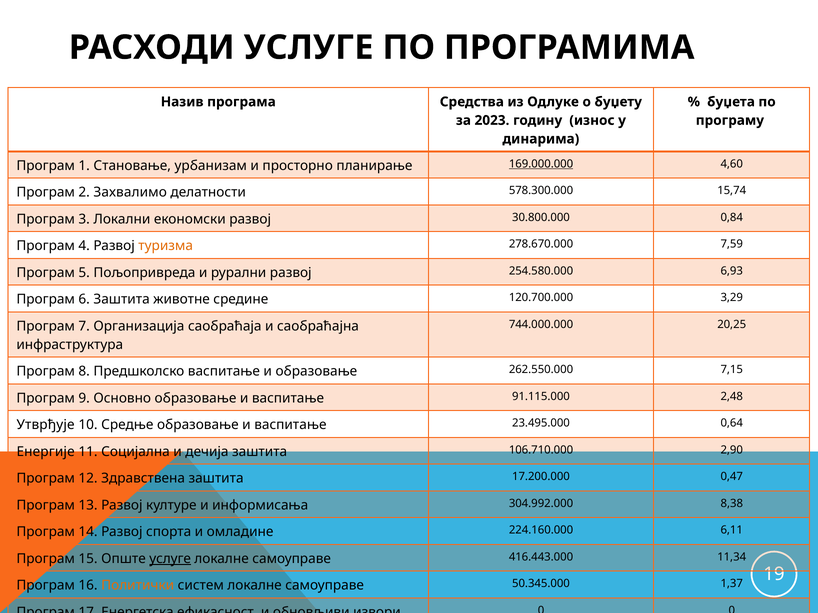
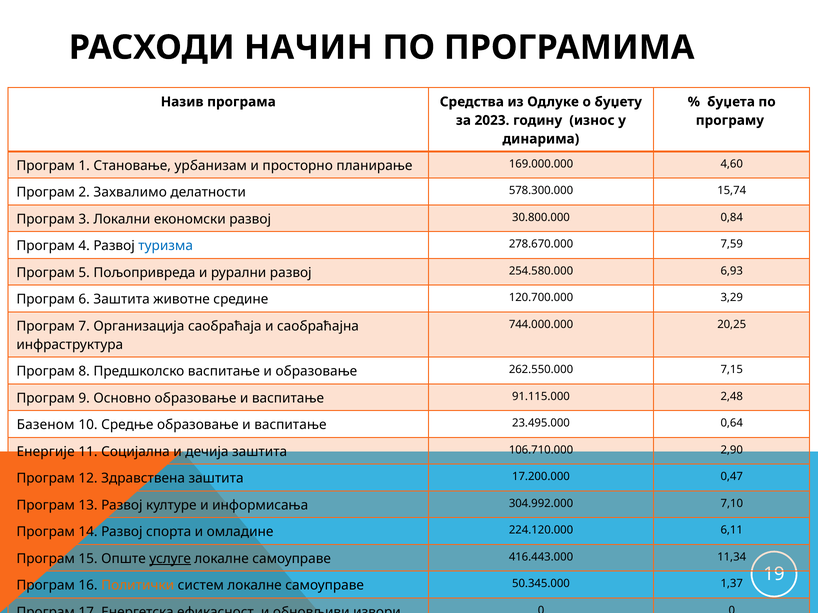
РАСХОДИ УСЛУГЕ: УСЛУГЕ -> НАЧИН (308, 48)
169.000.000 underline: present -> none (541, 164)
туризма colour: orange -> blue (166, 246)
Утврђује: Утврђује -> Базеном (46, 425)
8,38: 8,38 -> 7,10 (732, 504)
224.160.000: 224.160.000 -> 224.120.000 (541, 531)
